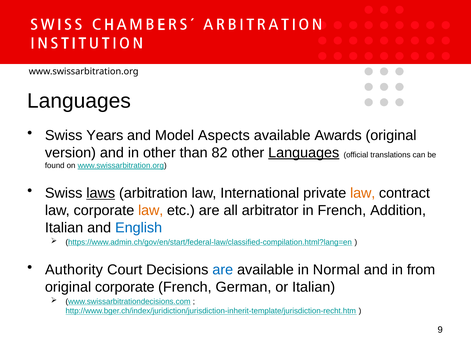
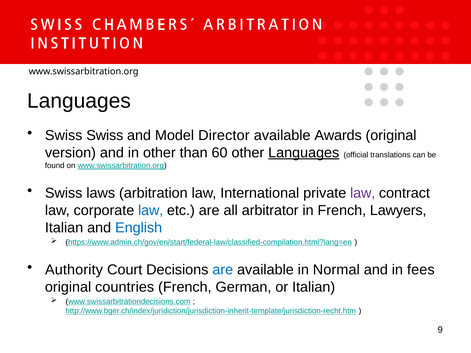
Swiss Years: Years -> Swiss (105, 136)
Aspects: Aspects -> Director (224, 136)
82: 82 -> 60 (220, 153)
laws underline: present -> none (101, 193)
law colour: orange -> purple (363, 193)
law colour: orange -> blue (151, 211)
Addition: Addition -> Lawyers (398, 211)
from: from -> fees (421, 270)
original corporate: corporate -> countries (125, 287)
